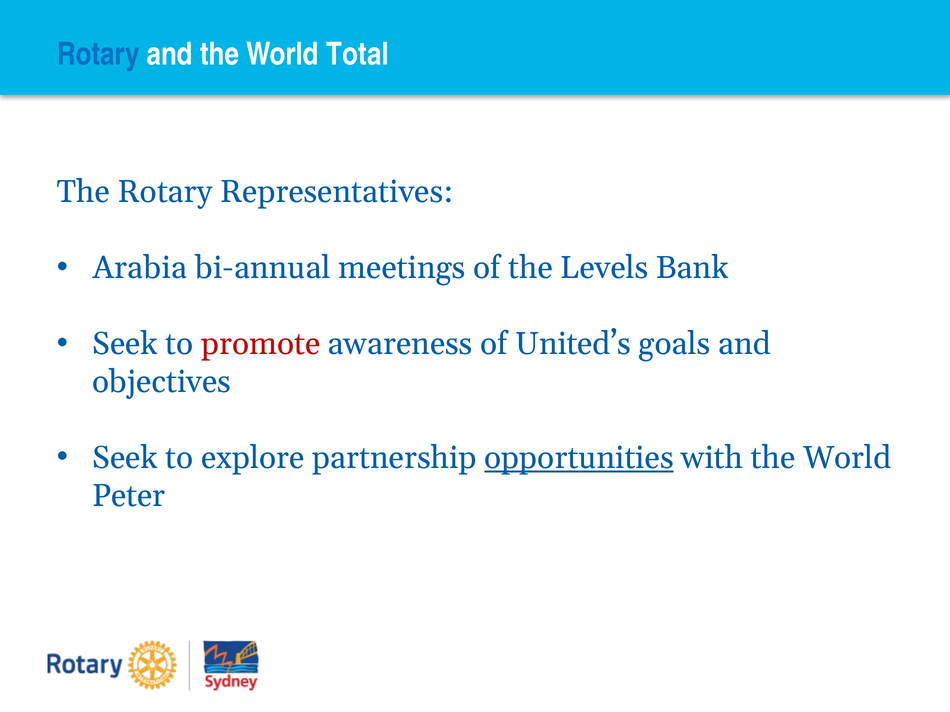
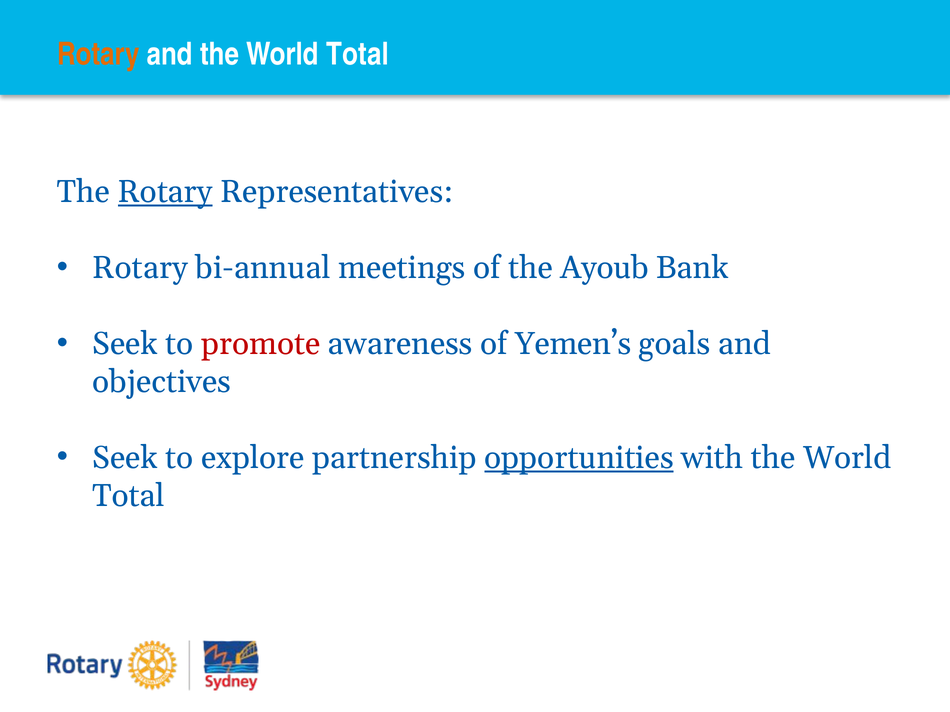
Rotary colour: blue -> orange (98, 55)
Rotary underline: none -> present (165, 192)
Arabia: Arabia -> Rotary (140, 268)
Levels: Levels -> Ayoub (605, 268)
United’s: United’s -> Yemen’s (573, 344)
Peter: Peter -> Total (129, 496)
